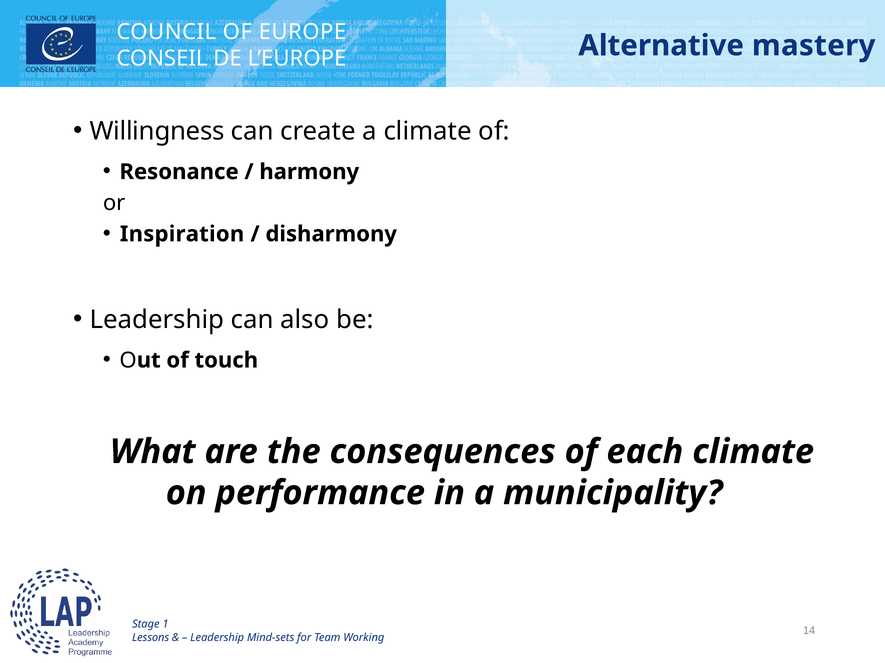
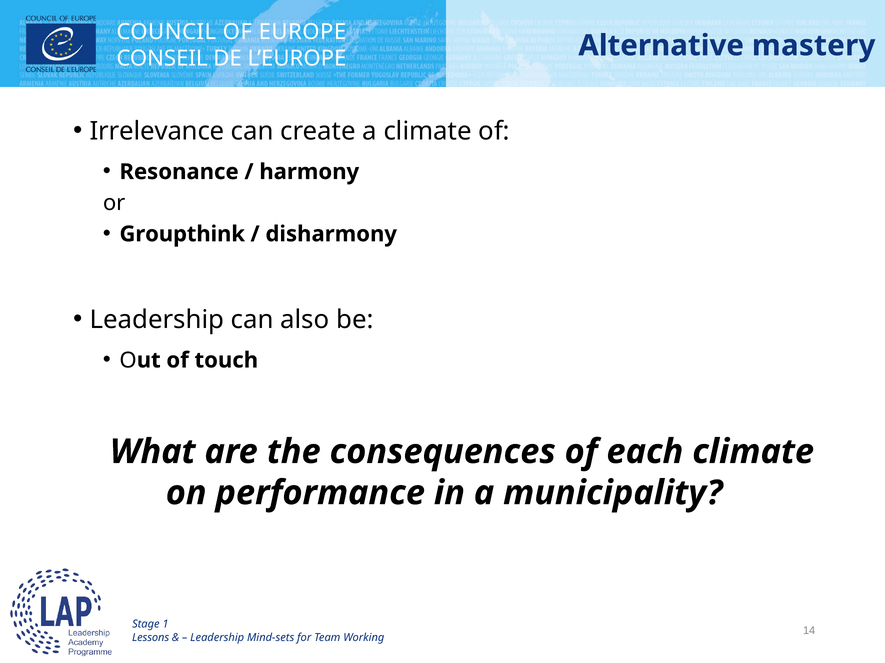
Willingness: Willingness -> Irrelevance (157, 132)
Inspiration: Inspiration -> Groupthink (182, 234)
